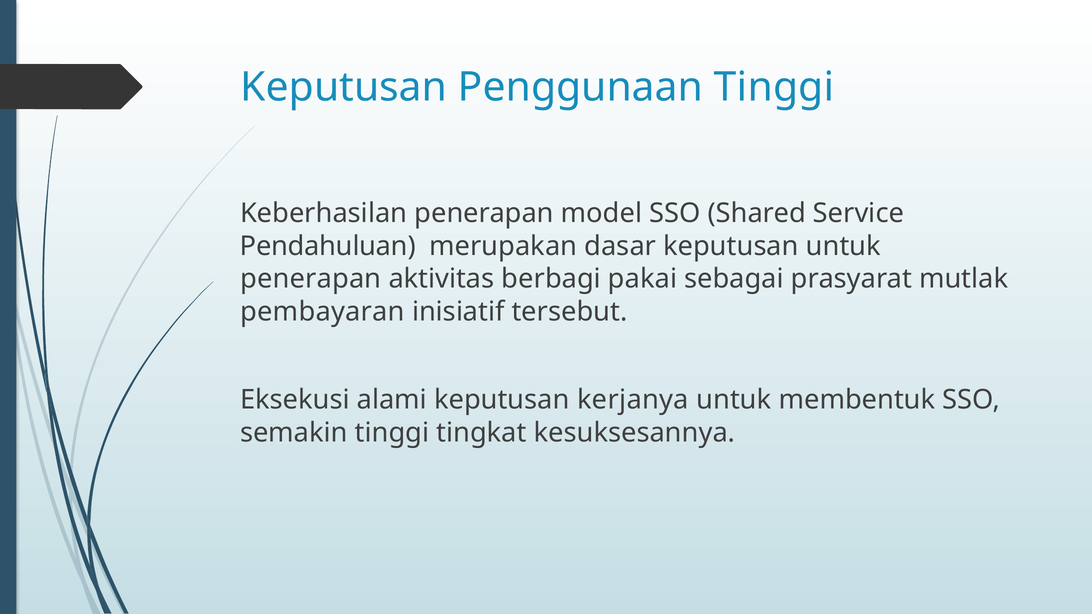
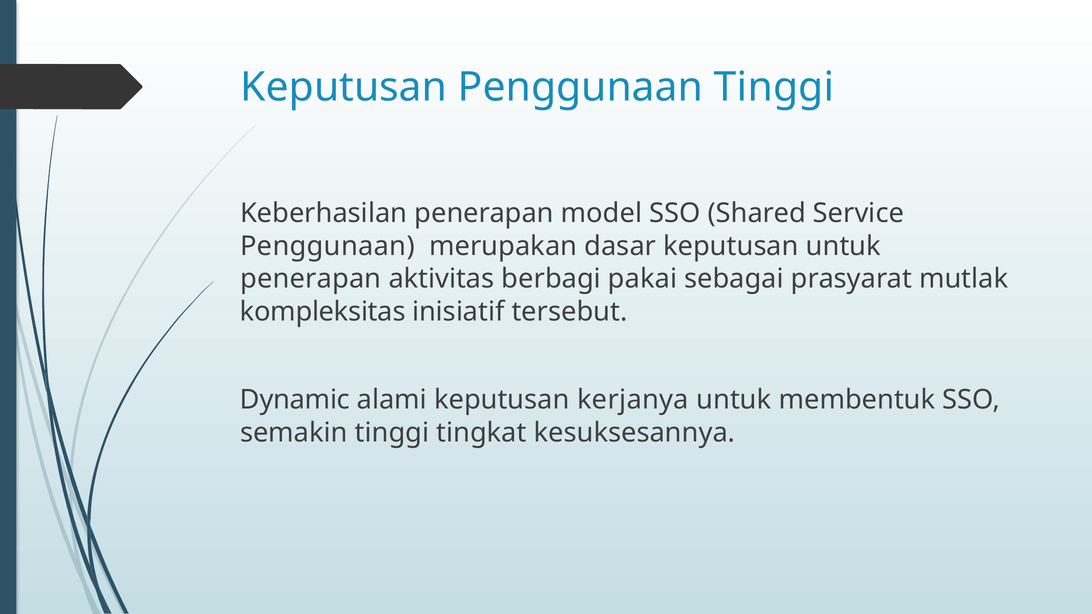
Pendahuluan: Pendahuluan -> Penggunaan (327, 246)
pembayaran: pembayaran -> kompleksitas (323, 312)
Eksekusi: Eksekusi -> Dynamic (295, 400)
